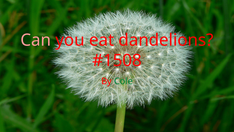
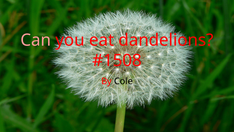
Cole colour: green -> black (123, 81)
